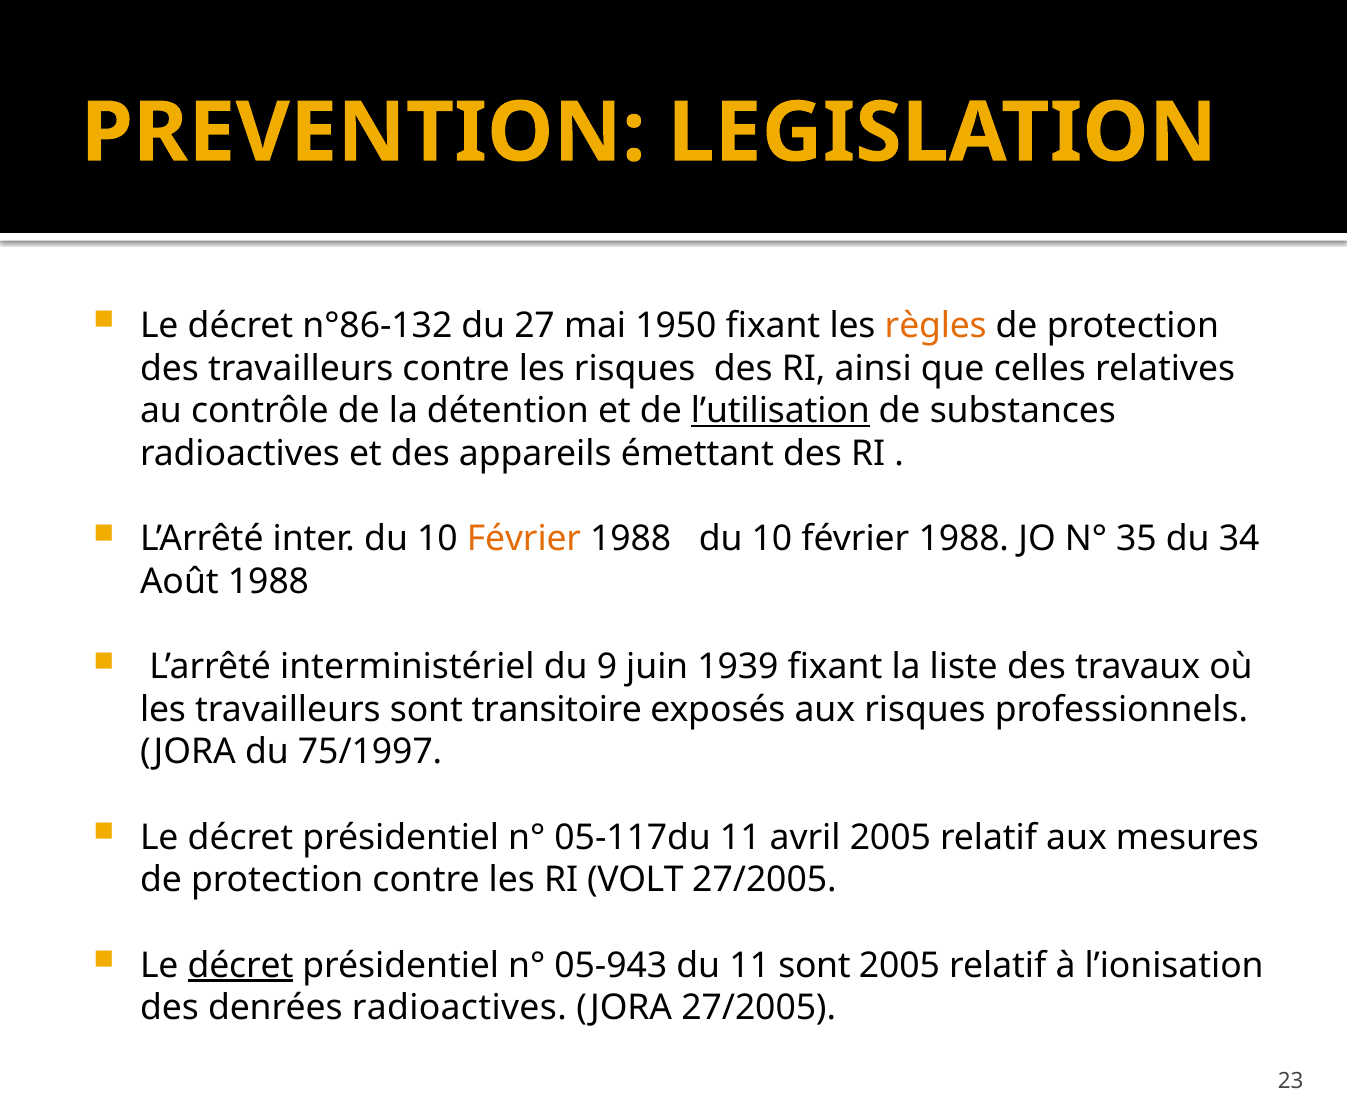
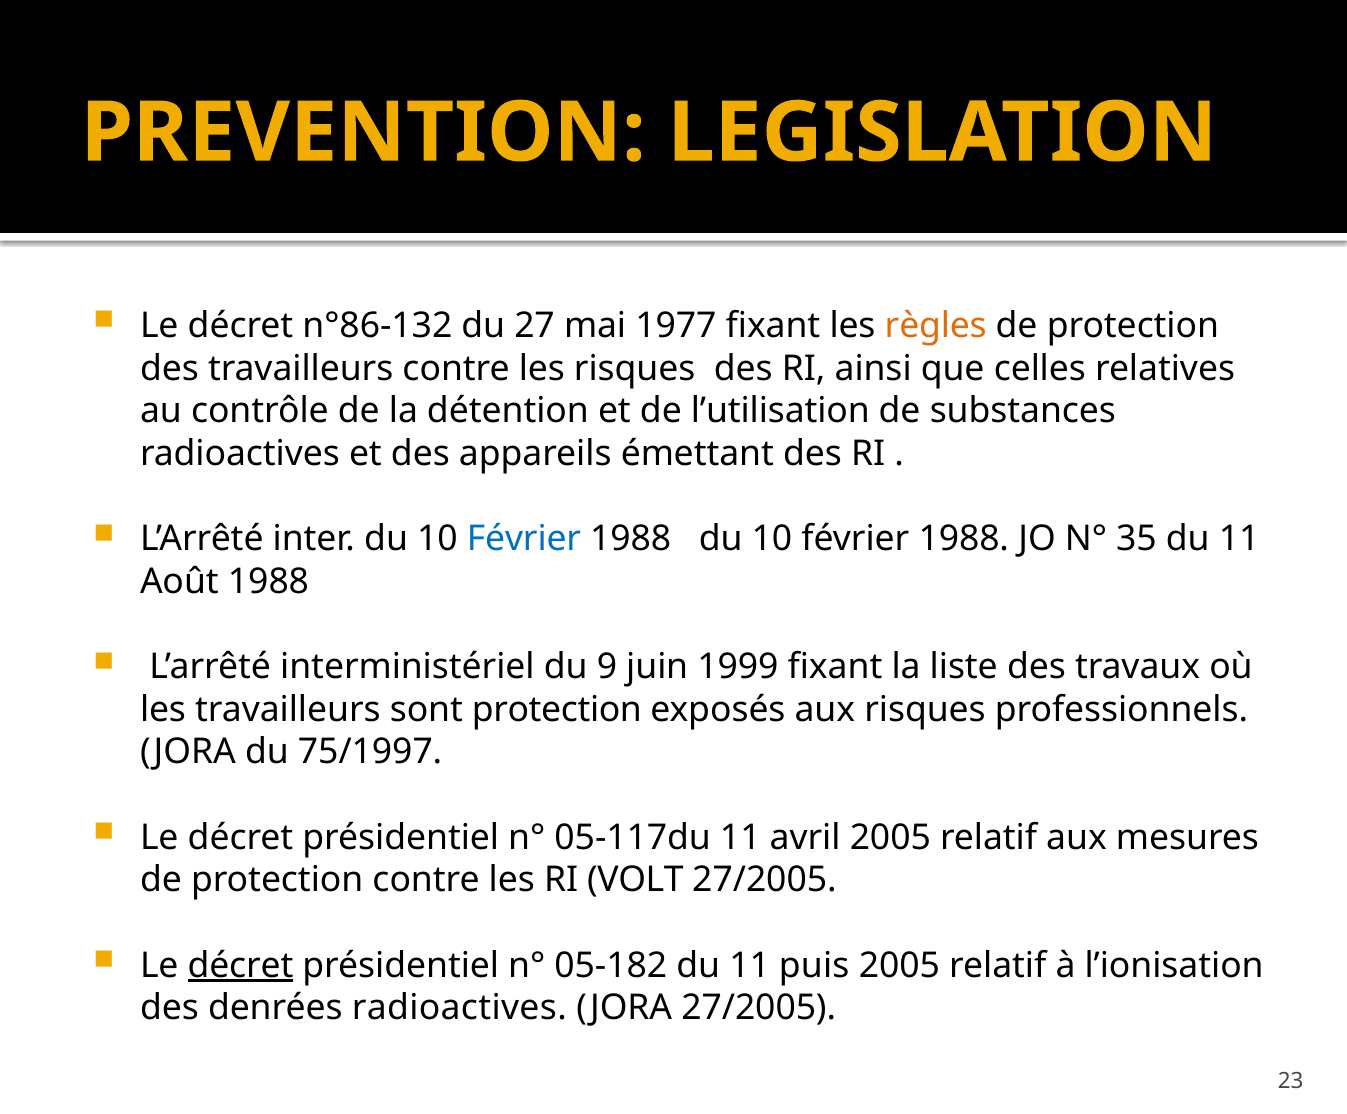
1950: 1950 -> 1977 (676, 326)
l’utilisation underline: present -> none (780, 411)
Février colour: orange -> blue (524, 539)
35 du 34: 34 -> 11 (1239, 539)
1939: 1939 -> 1999 (738, 667)
sont transitoire: transitoire -> protection (557, 709)
05-943: 05-943 -> 05-182 (611, 965)
11 sont: sont -> puis (814, 965)
